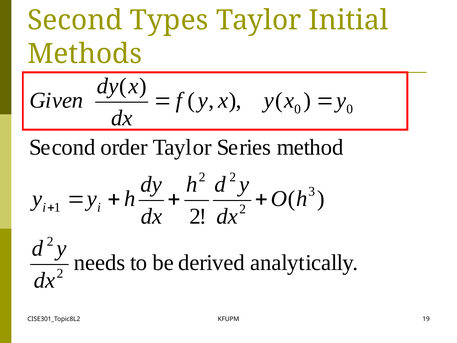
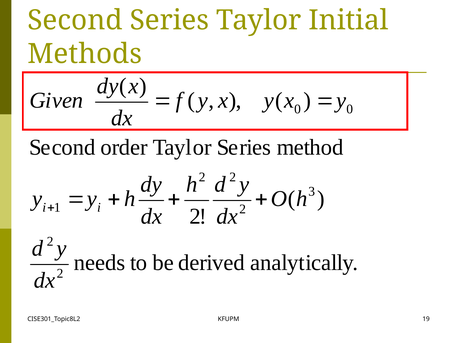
Second Types: Types -> Series (169, 20)
